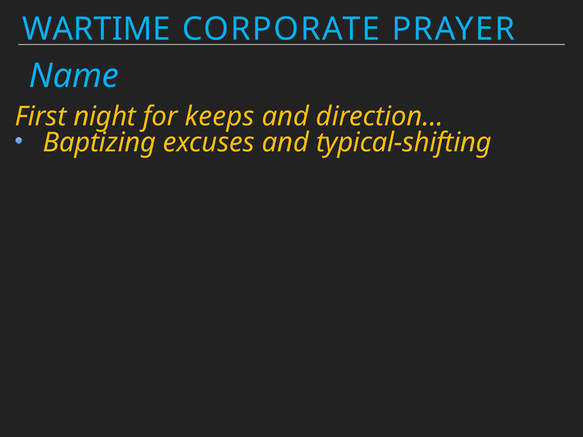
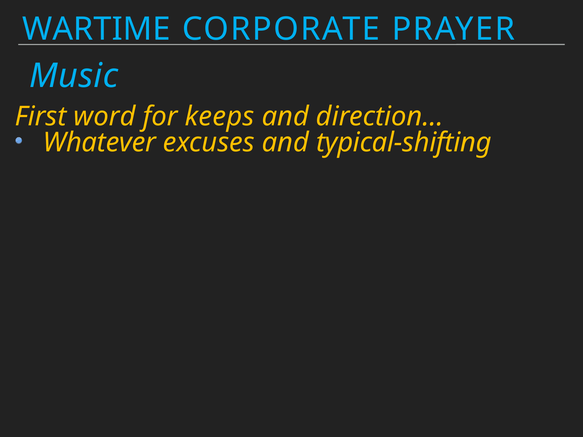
Name: Name -> Music (74, 76)
night: night -> word (105, 116)
Baptizing: Baptizing -> Whatever (99, 143)
